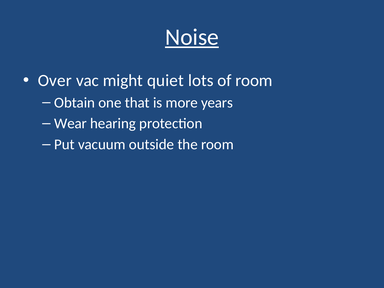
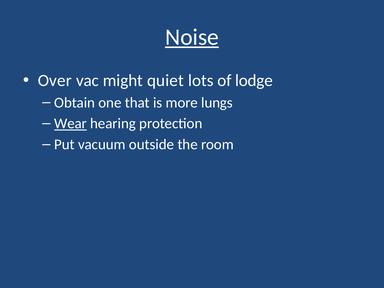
of room: room -> lodge (254, 81)
years: years -> lungs (217, 103)
Wear underline: none -> present (71, 124)
